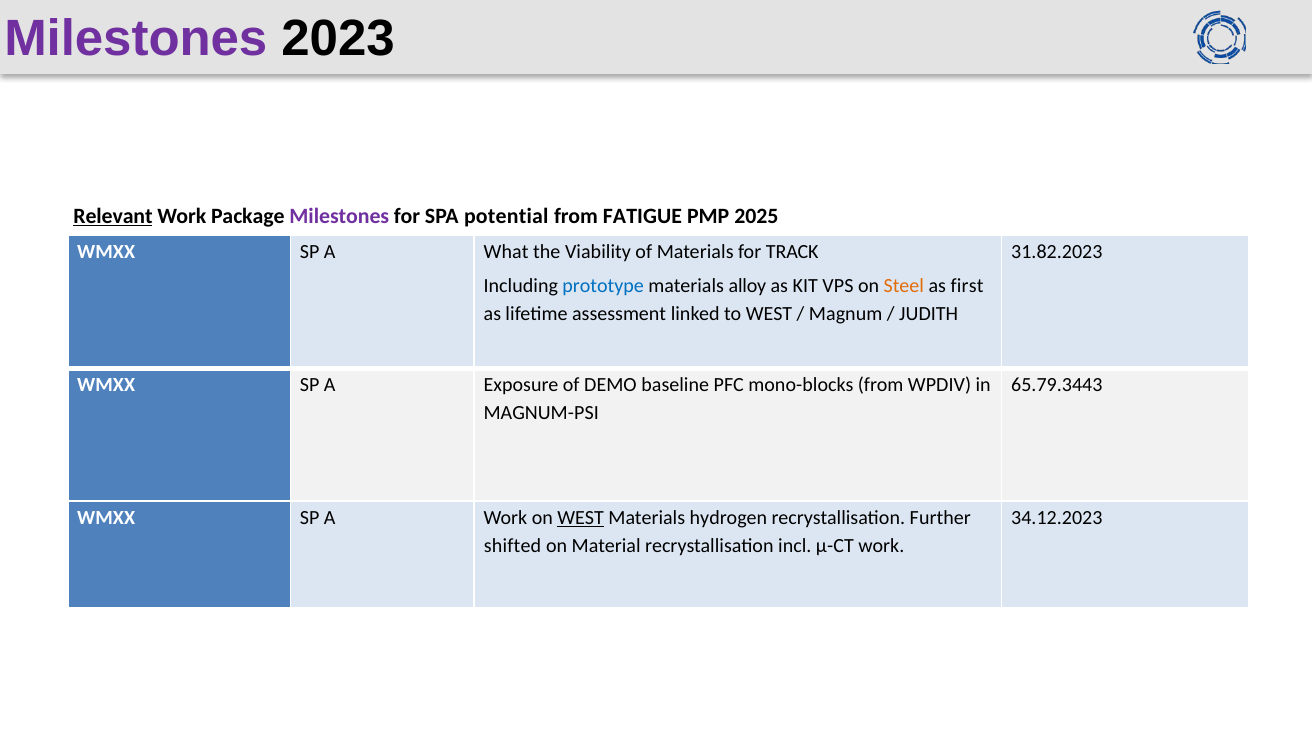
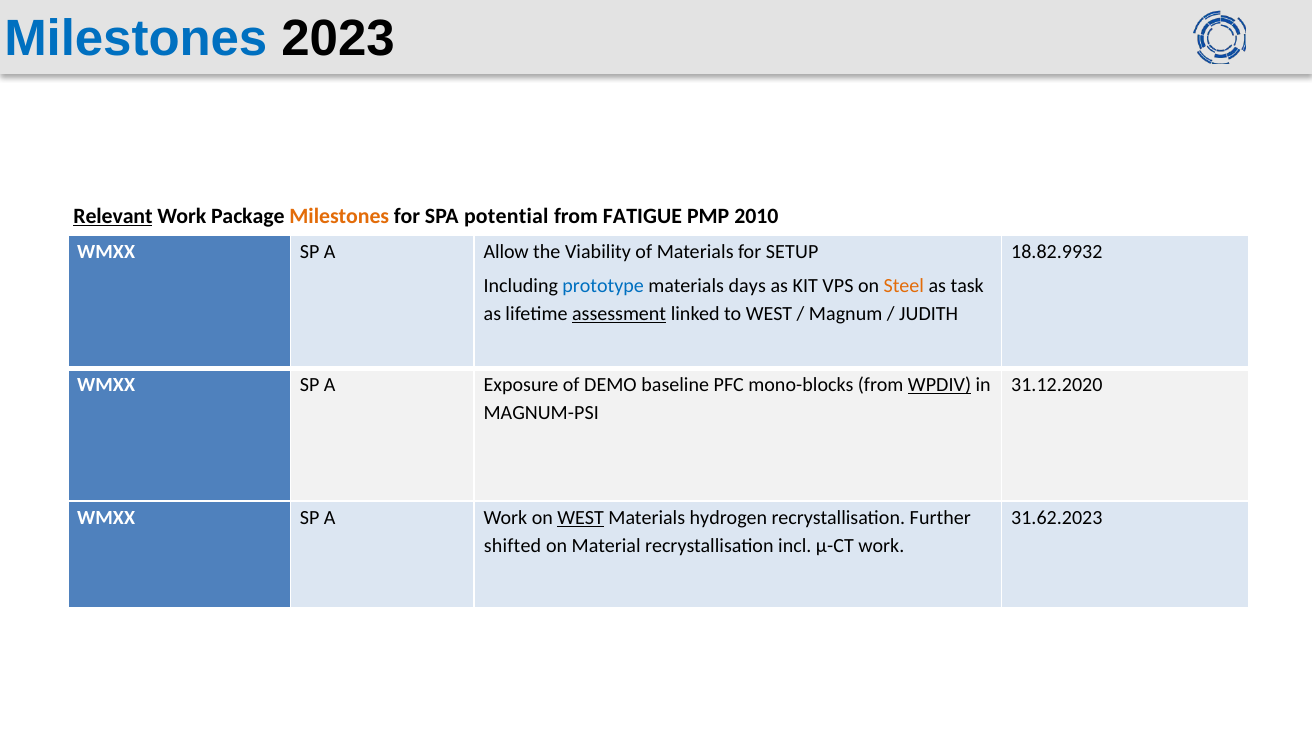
Milestones colour: purple -> blue (136, 38)
Milestones colour: purple -> orange (339, 216)
2025: 2025 -> 2010 (756, 216)
What: What -> Allow (506, 252)
TRACK: TRACK -> SETUP (792, 252)
31.82.2023: 31.82.2023 -> 18.82.9932 (1057, 252)
alloy: alloy -> days (747, 286)
first: first -> task (967, 286)
assessment underline: none -> present (619, 314)
WPDIV underline: none -> present (940, 385)
65.79.3443: 65.79.3443 -> 31.12.2020 (1057, 385)
34.12.2023: 34.12.2023 -> 31.62.2023 (1057, 518)
